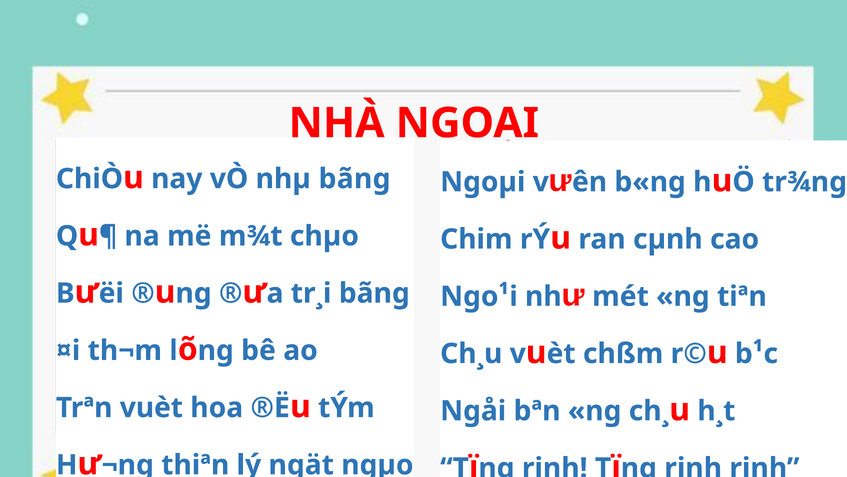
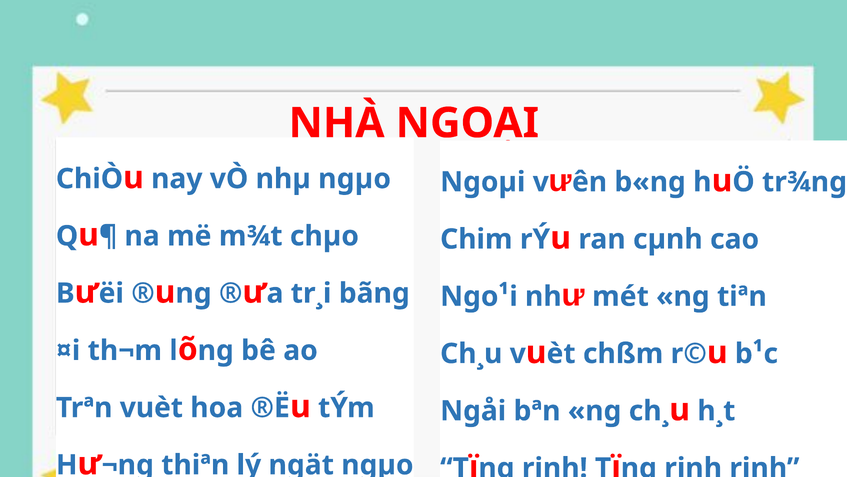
nhµ bãng: bãng -> ngµo (355, 179)
